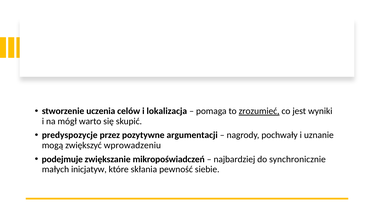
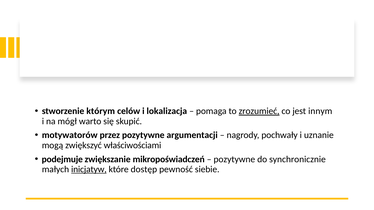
uczenia: uczenia -> którym (101, 111)
wyniki: wyniki -> innym (320, 111)
predyspozycje: predyspozycje -> motywatorów (70, 135)
wprowadzeniu: wprowadzeniu -> właściwościami (132, 145)
najbardziej: najbardziej -> pozytywne (234, 159)
inicjatyw underline: none -> present (89, 170)
skłania: skłania -> dostęp (144, 170)
